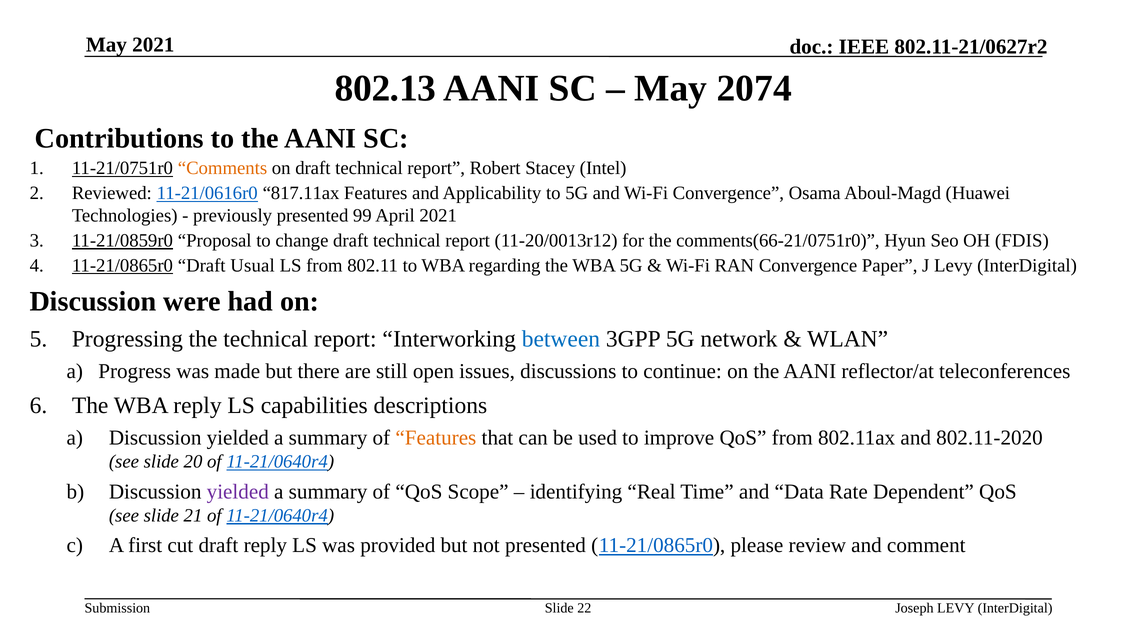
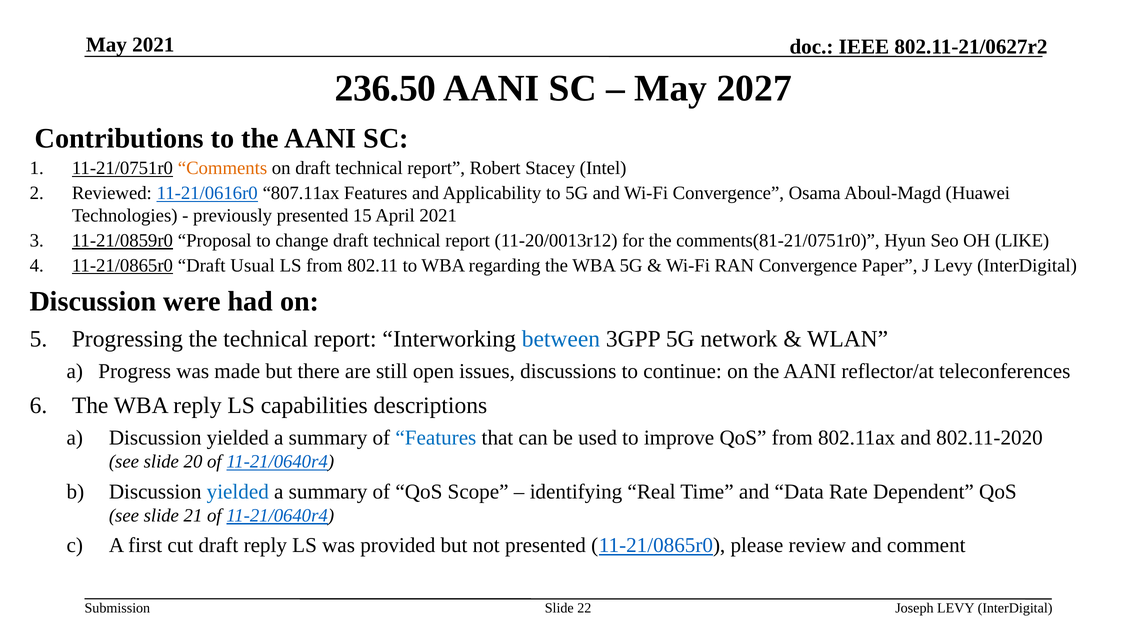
802.13: 802.13 -> 236.50 (385, 88)
2074: 2074 -> 2027 (754, 88)
817.11ax: 817.11ax -> 807.11ax (301, 193)
99: 99 -> 15 (362, 216)
comments(66-21/0751r0: comments(66-21/0751r0 -> comments(81-21/0751r0 (778, 240)
FDIS: FDIS -> LIKE (1022, 240)
Features colour: orange -> blue (436, 438)
yielded colour: purple -> blue (238, 492)
